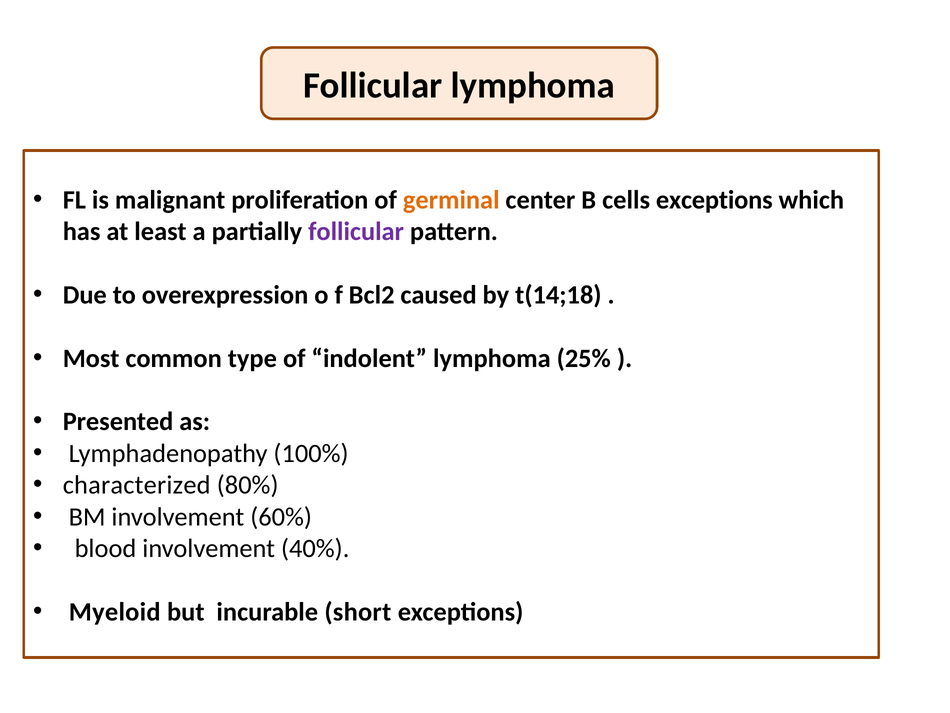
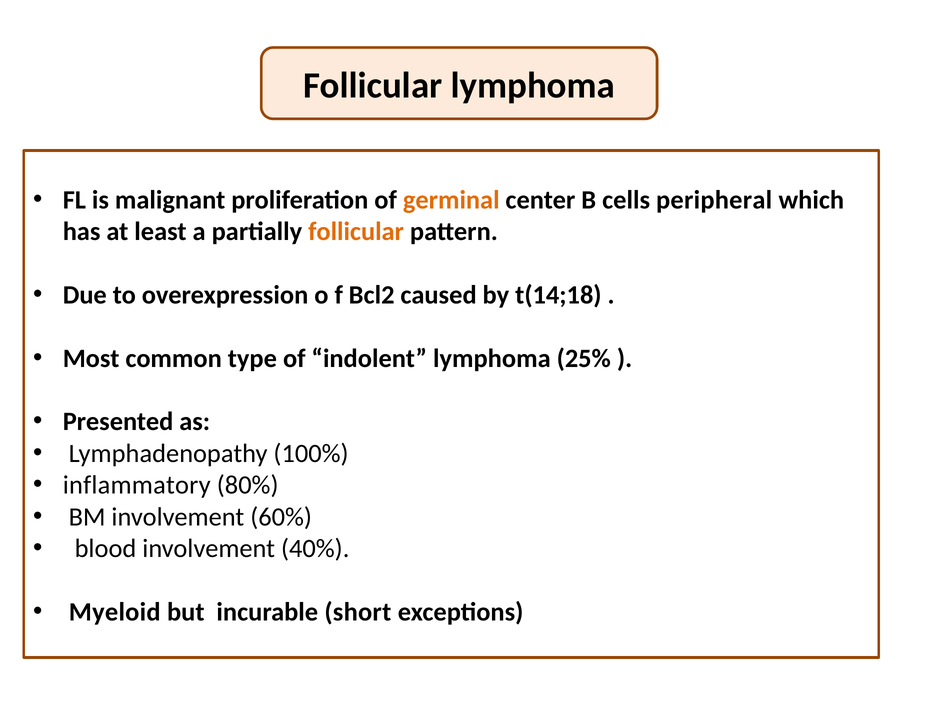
cells exceptions: exceptions -> peripheral (714, 200)
follicular colour: purple -> orange (356, 231)
characterized: characterized -> inflammatory (137, 485)
